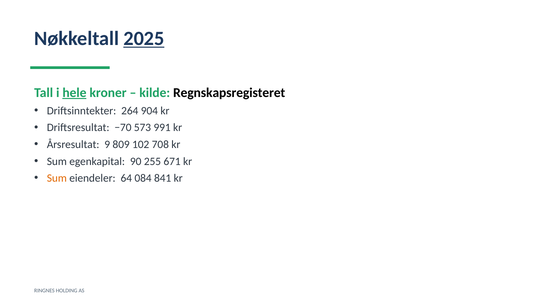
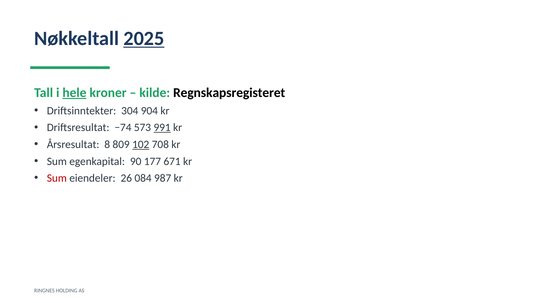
264: 264 -> 304 (130, 111)
−70: −70 -> −74 (123, 127)
991 underline: none -> present (162, 127)
9: 9 -> 8 (107, 144)
102 underline: none -> present (141, 144)
255: 255 -> 177 (152, 161)
Sum colour: orange -> red (57, 178)
64: 64 -> 26 (126, 178)
841: 841 -> 987 (163, 178)
